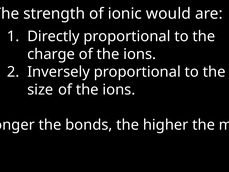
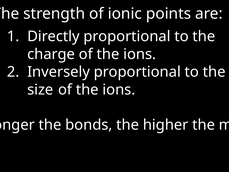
would: would -> points (169, 14)
